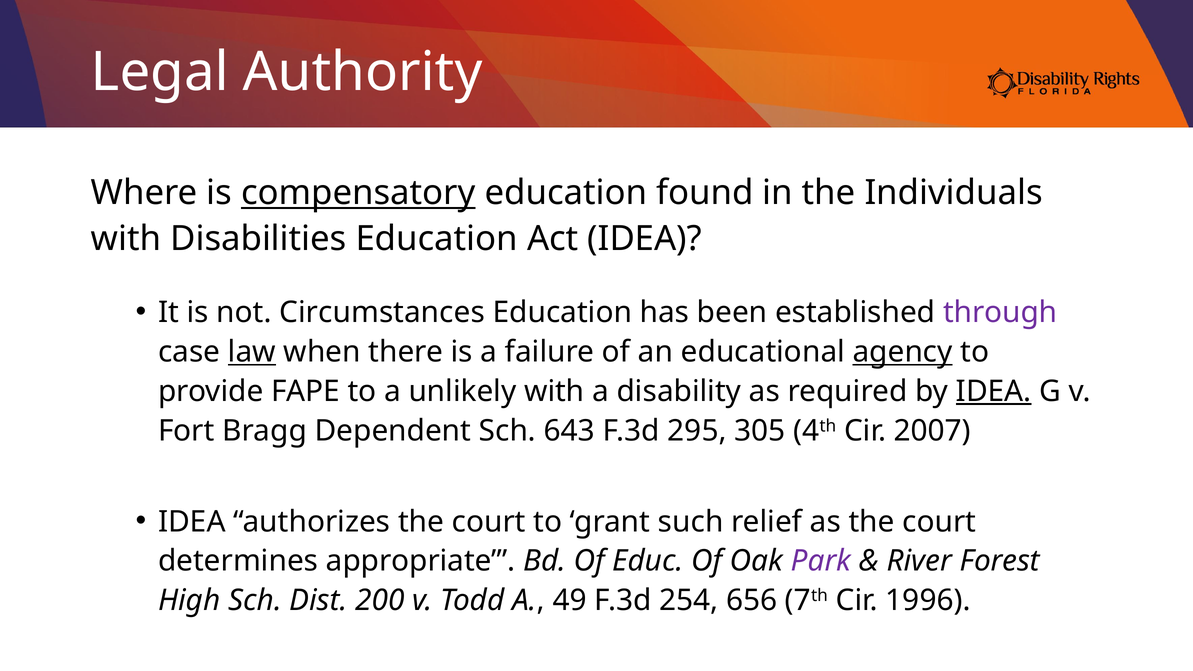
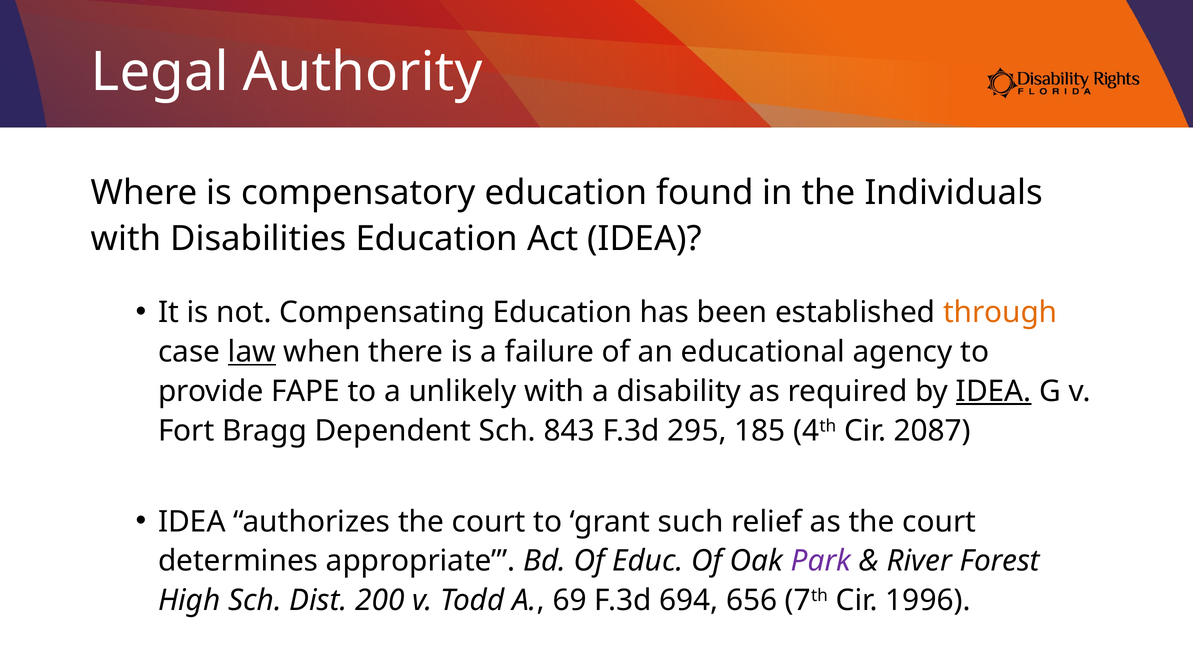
compensatory underline: present -> none (358, 193)
Circumstances: Circumstances -> Compensating (382, 313)
through colour: purple -> orange (1000, 313)
agency underline: present -> none (903, 352)
643: 643 -> 843 (569, 431)
305: 305 -> 185 (760, 431)
2007: 2007 -> 2087 (932, 431)
49: 49 -> 69 (570, 600)
254: 254 -> 694 (689, 600)
